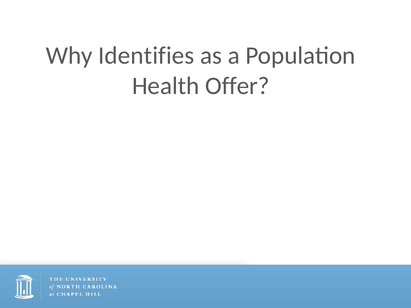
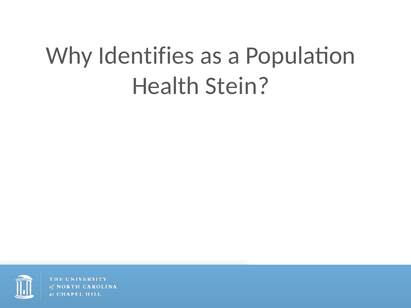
Offer: Offer -> Stein (237, 86)
